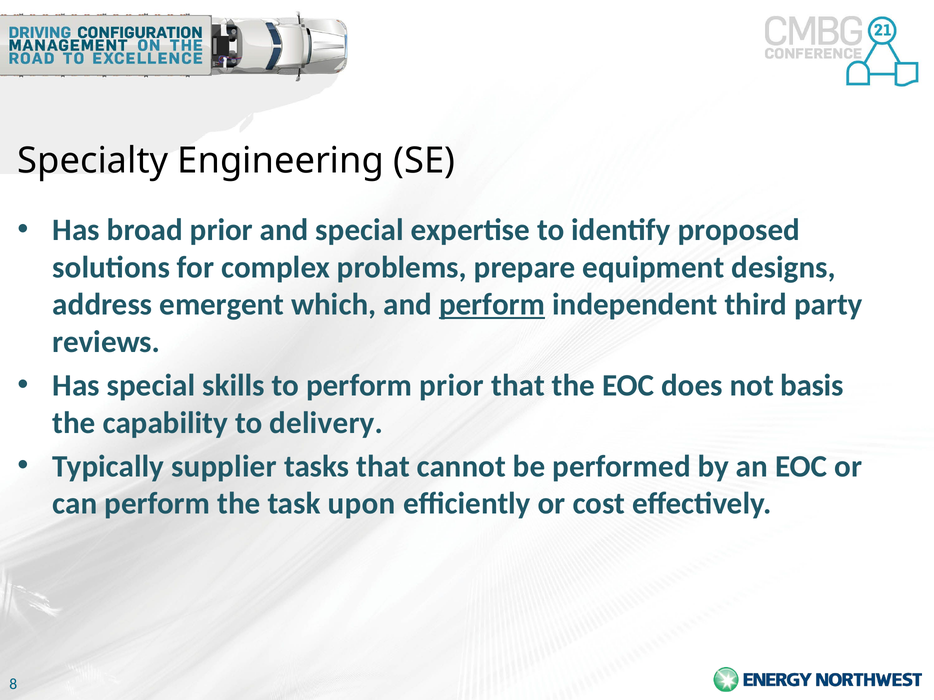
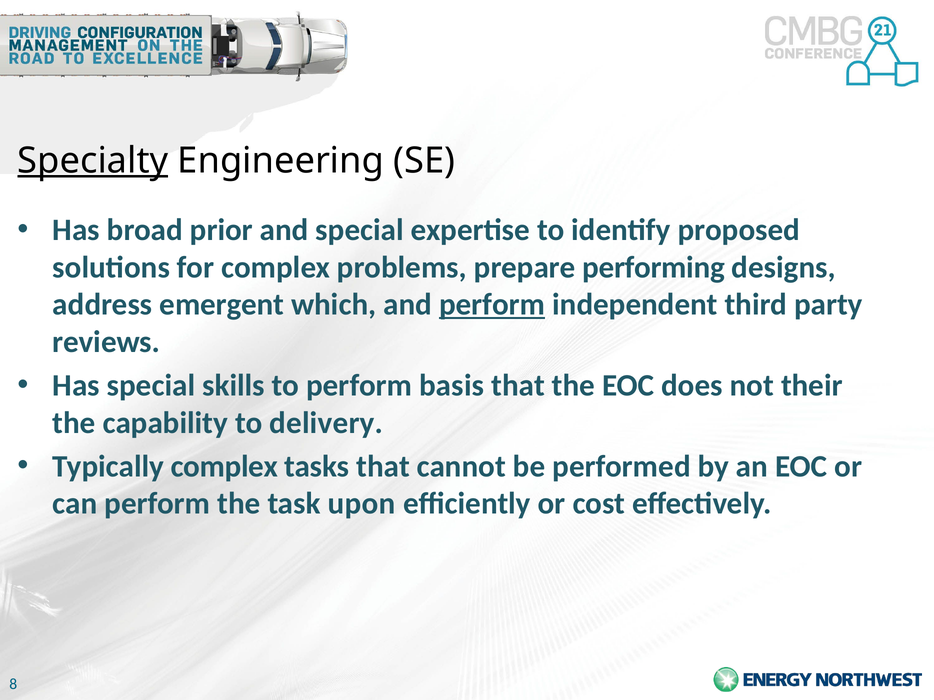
Specialty underline: none -> present (93, 161)
equipment: equipment -> performing (654, 267)
perform prior: prior -> basis (452, 386)
basis: basis -> their (812, 386)
Typically supplier: supplier -> complex (224, 467)
